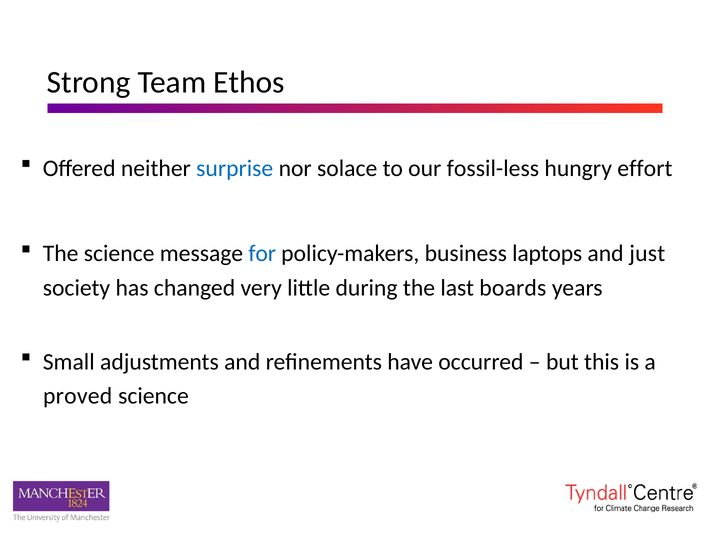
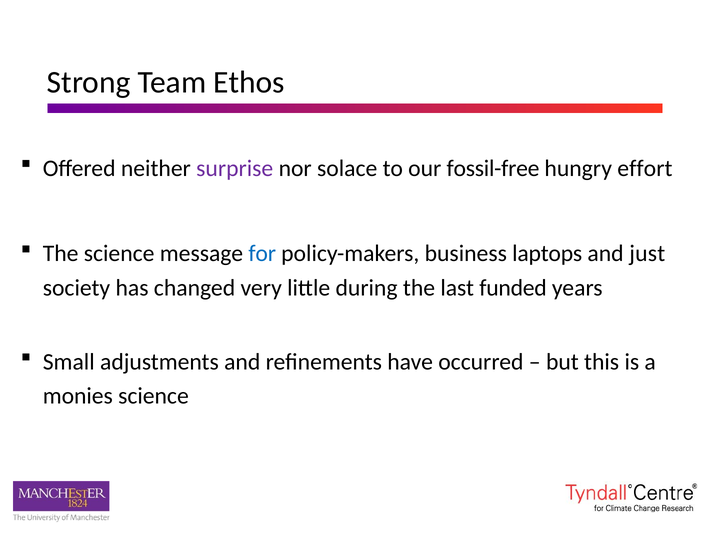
surprise colour: blue -> purple (235, 168)
fossil-less: fossil-less -> fossil-free (493, 168)
boards: boards -> funded (513, 288)
proved: proved -> monies (78, 395)
